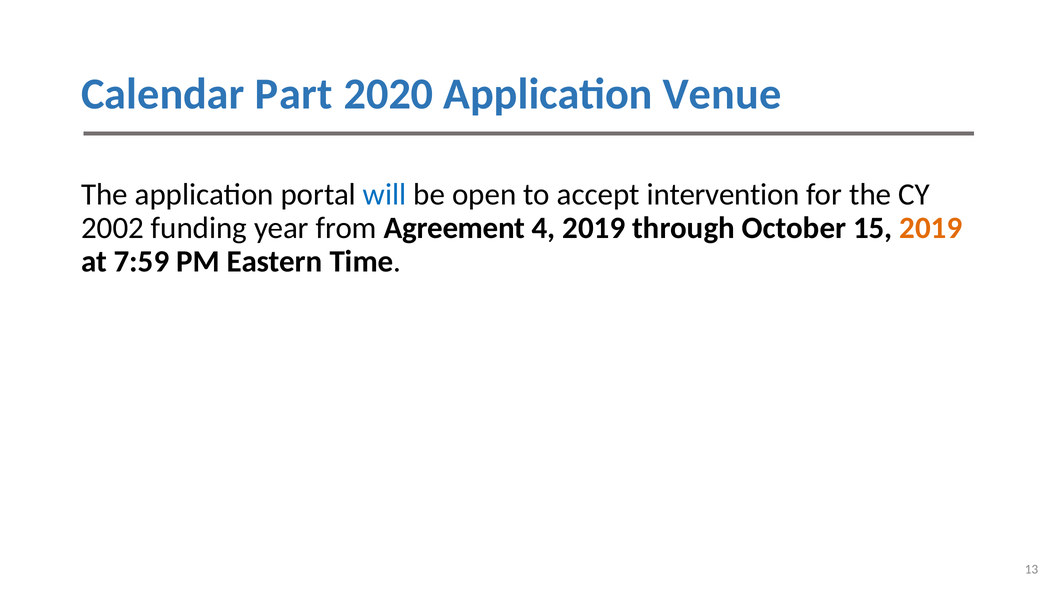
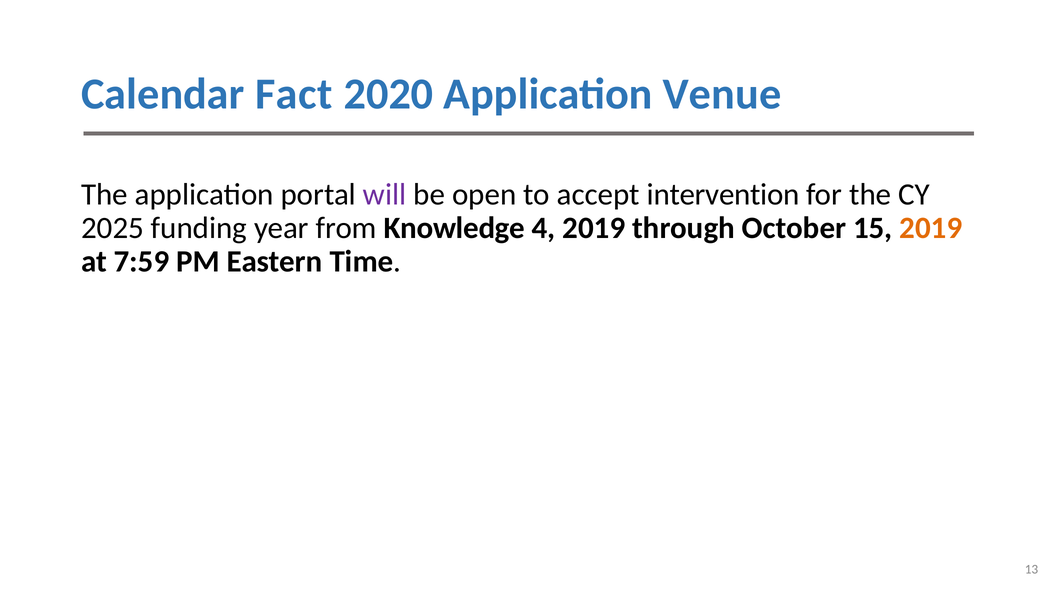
Part: Part -> Fact (294, 94)
will colour: blue -> purple (385, 195)
2002: 2002 -> 2025 (113, 228)
Agreement: Agreement -> Knowledge (454, 228)
